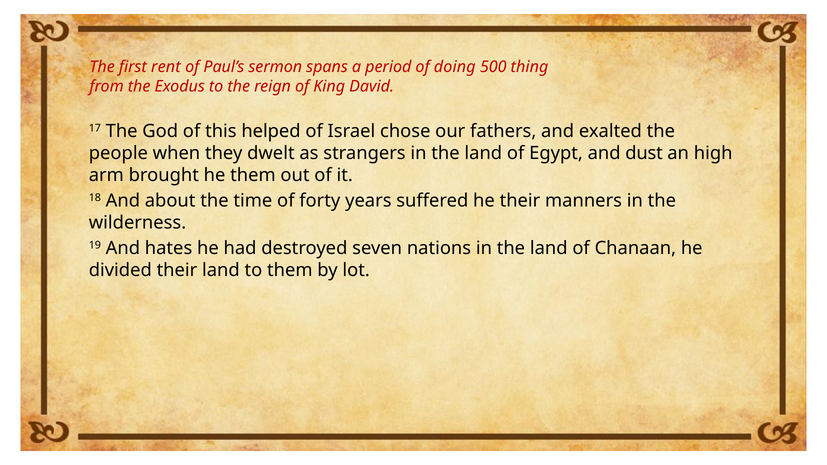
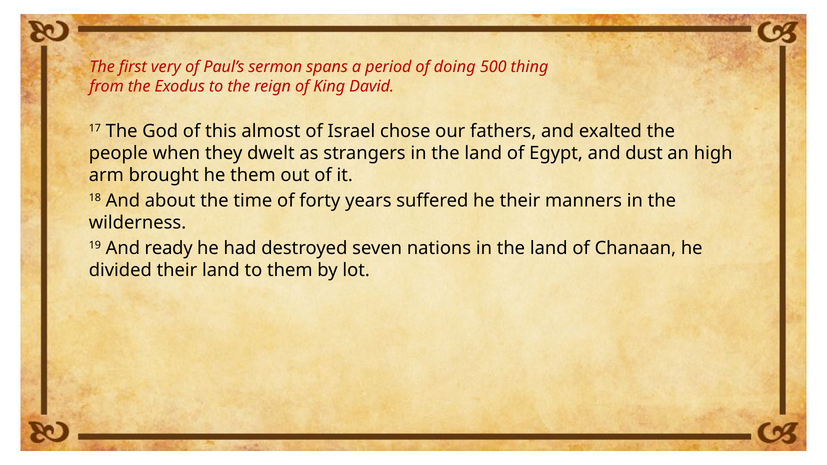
rent: rent -> very (166, 67)
helped: helped -> almost (271, 131)
hates: hates -> ready (169, 248)
